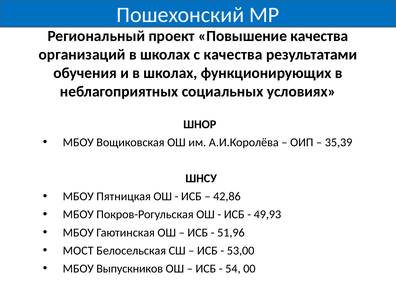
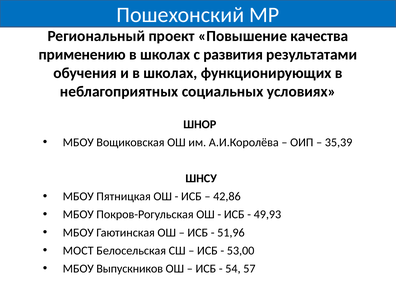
организаций: организаций -> применению (82, 55)
с качества: качества -> развития (233, 55)
00: 00 -> 57 (249, 269)
